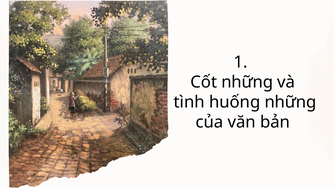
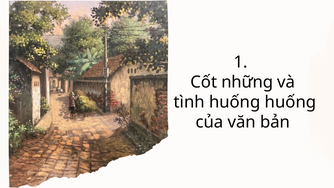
huống những: những -> huống (290, 102)
